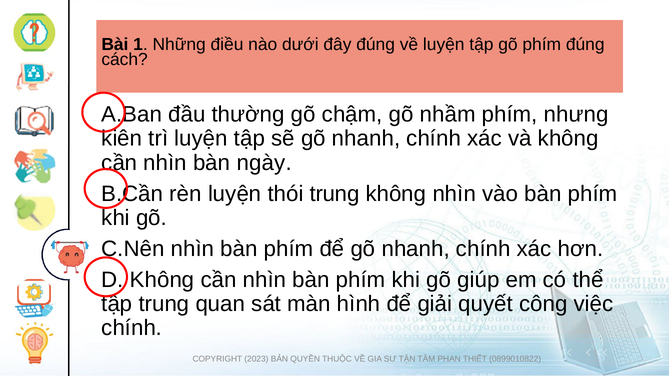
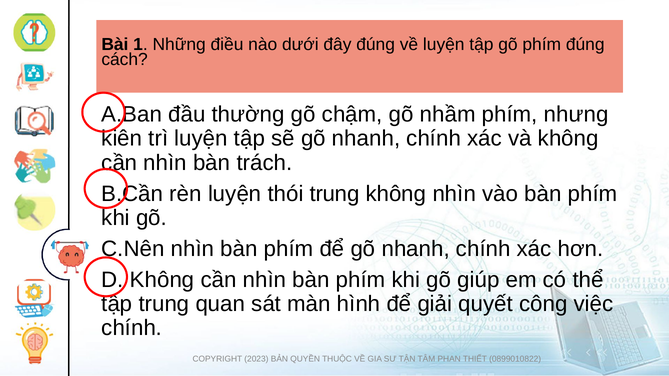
ngày: ngày -> trách (264, 163)
